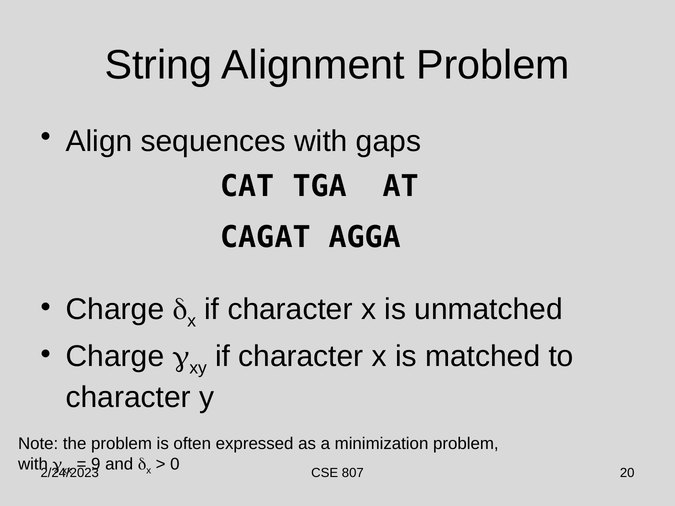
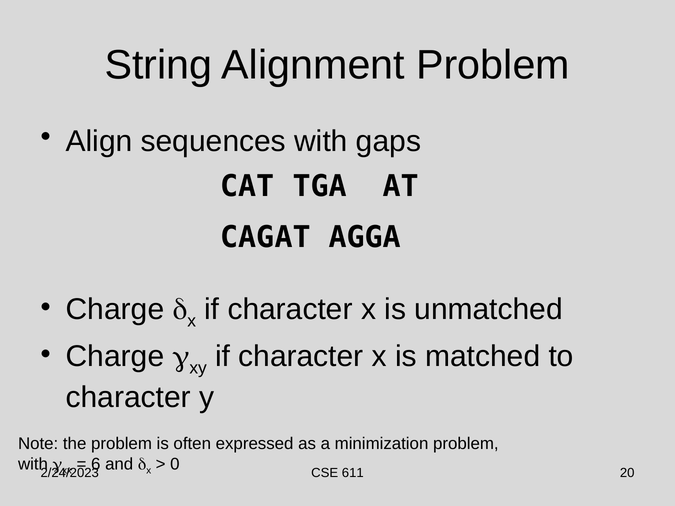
9: 9 -> 6 (96, 464)
807: 807 -> 611 (353, 473)
